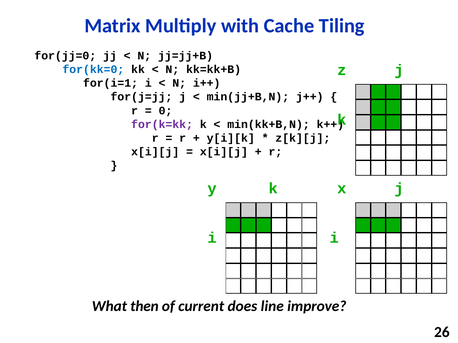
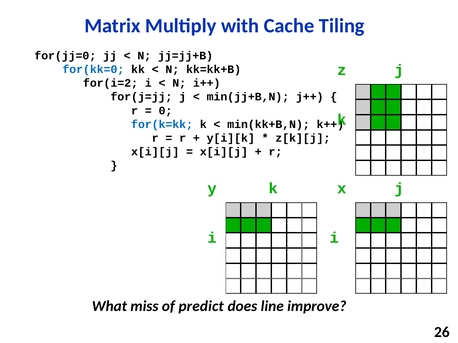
for(i=1: for(i=1 -> for(i=2 (111, 83)
for(k=kk colour: purple -> blue (162, 124)
then: then -> miss (144, 307)
current: current -> predict (201, 307)
